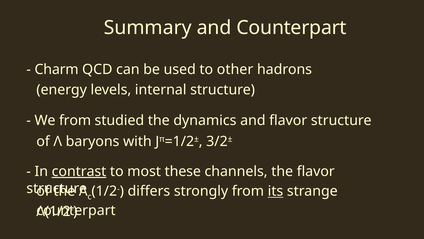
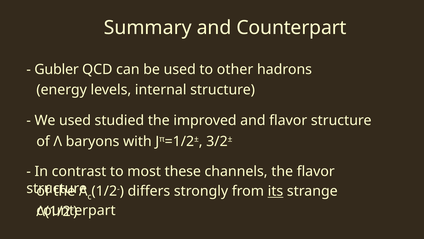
Charm: Charm -> Gubler (57, 69)
We from: from -> used (75, 120)
dynamics: dynamics -> improved (205, 120)
contrast underline: present -> none (79, 171)
